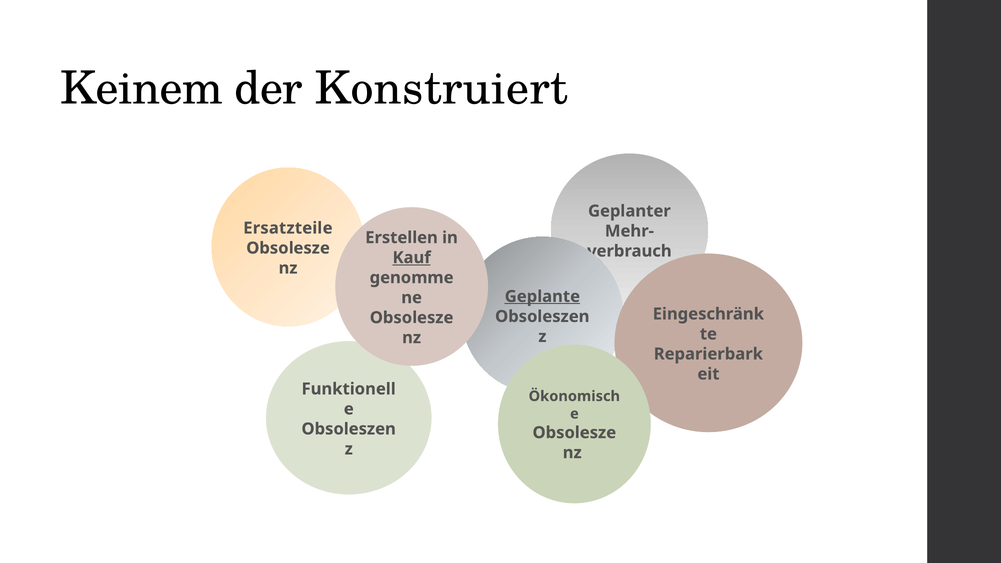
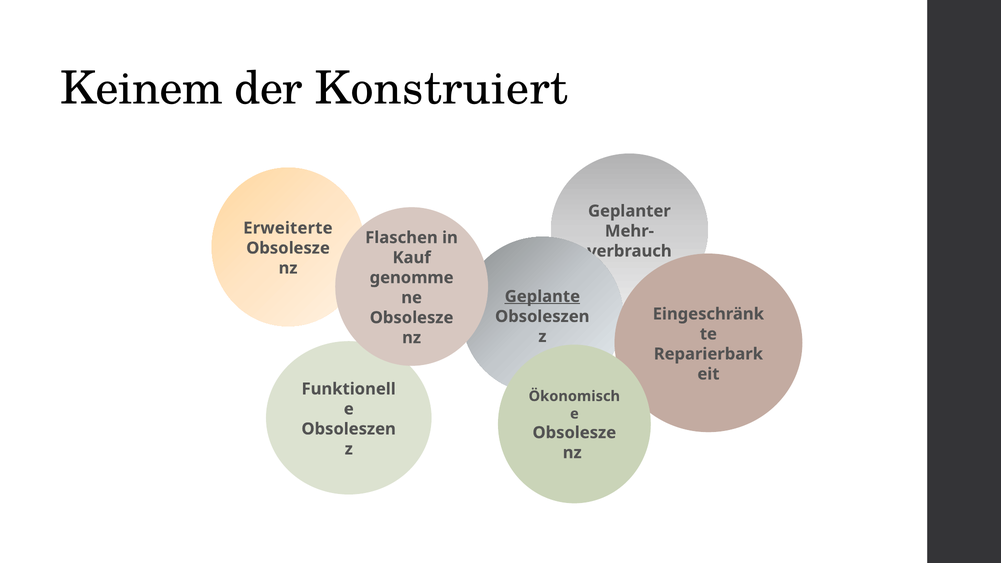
Ersatzteile: Ersatzteile -> Erweiterte (288, 228)
Erstellen: Erstellen -> Flaschen (401, 238)
Kauf underline: present -> none (412, 258)
